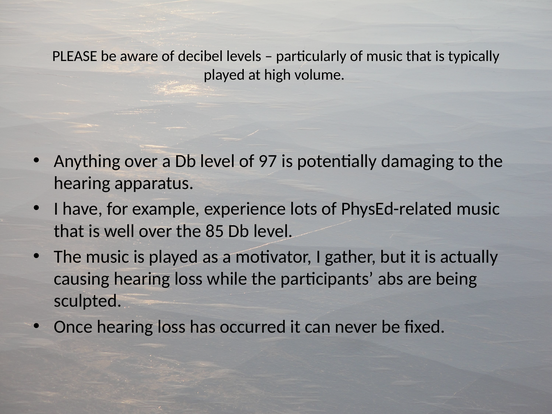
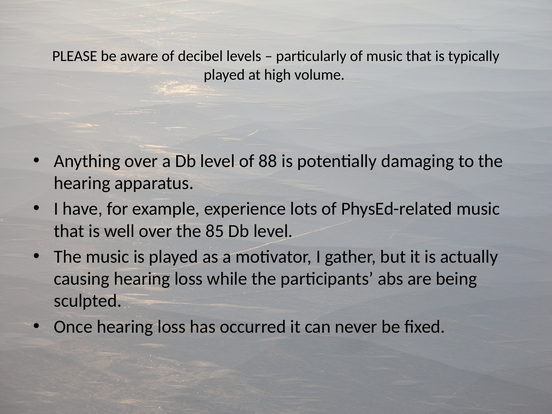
97: 97 -> 88 (268, 161)
